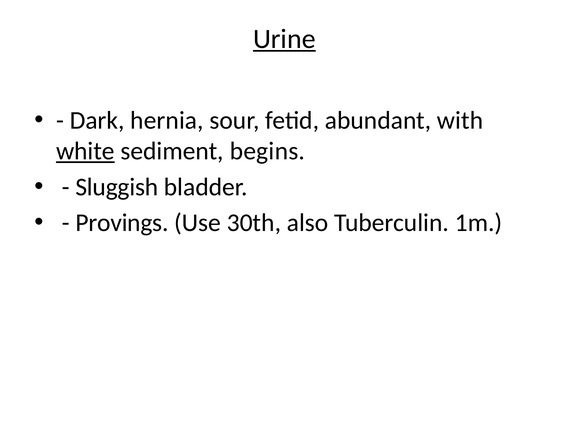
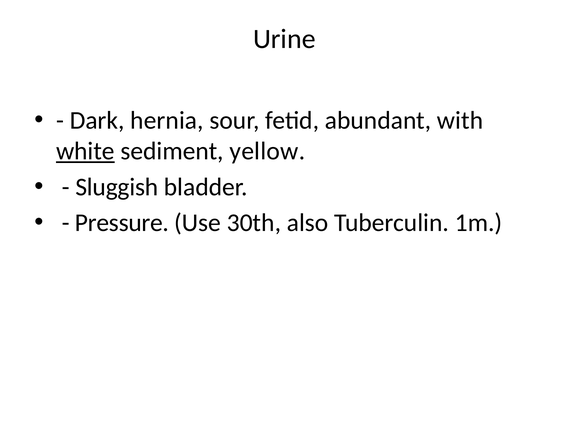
Urine underline: present -> none (284, 39)
begins: begins -> yellow (267, 151)
Provings: Provings -> Pressure (122, 223)
